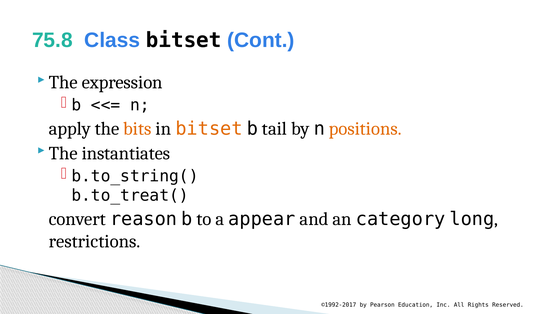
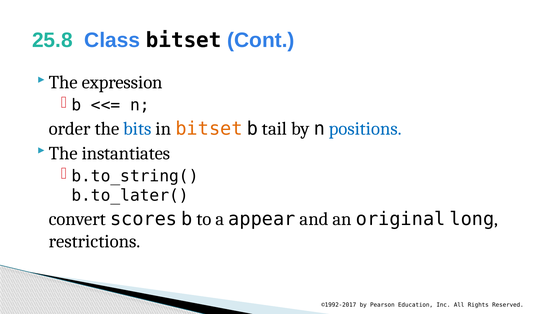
75.8: 75.8 -> 25.8 (52, 40)
apply: apply -> order (70, 129)
bits colour: orange -> blue (137, 129)
positions colour: orange -> blue (365, 129)
b.to_treat(: b.to_treat( -> b.to_later( (130, 196)
reason: reason -> scores (144, 219)
category: category -> original (401, 219)
